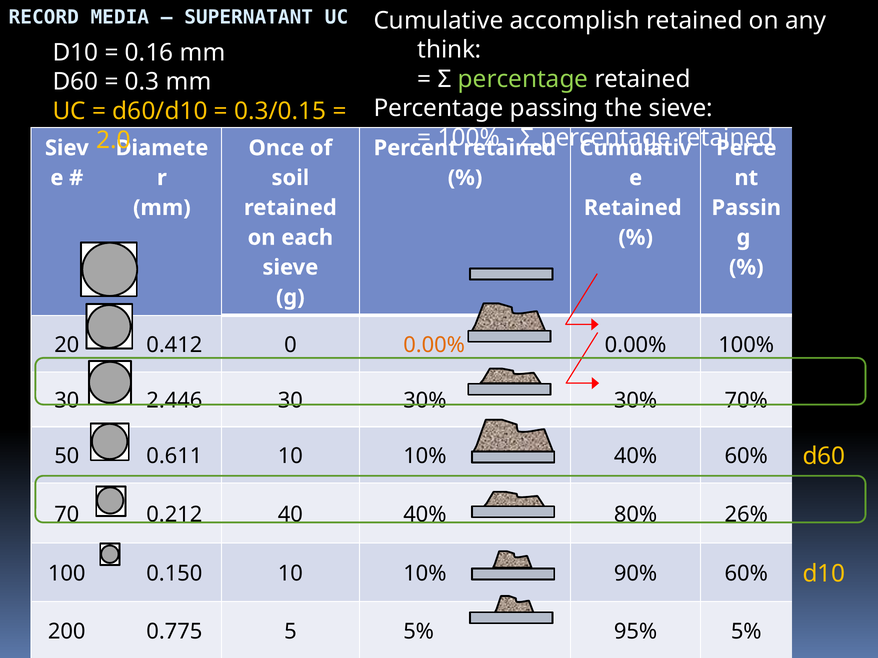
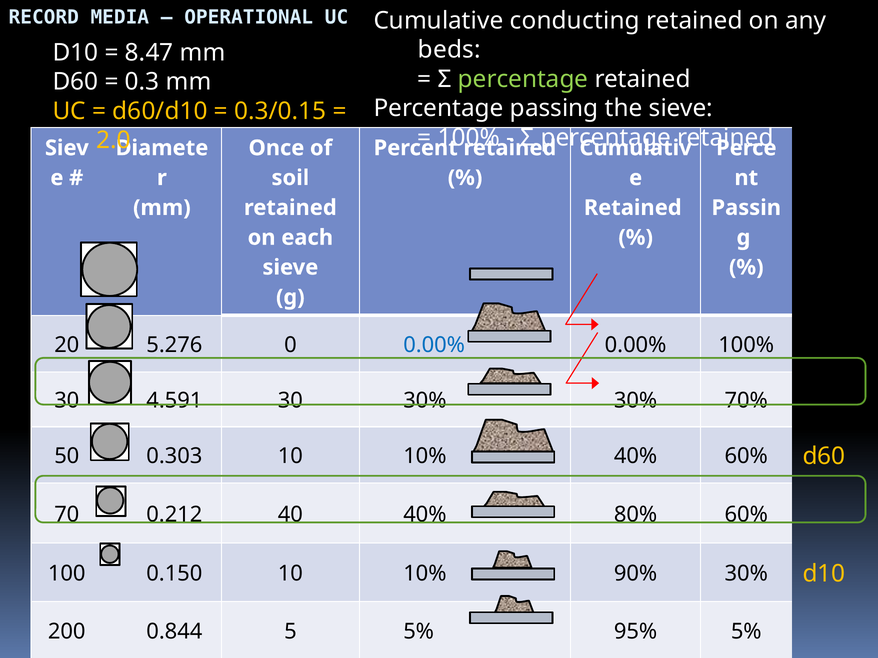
SUPERNATANT: SUPERNATANT -> OPERATIONAL (249, 17)
accomplish: accomplish -> conducting (575, 21)
think: think -> beds (449, 50)
0.16: 0.16 -> 8.47 (149, 53)
0.412: 0.412 -> 5.276 (174, 345)
0.00% colour: orange -> blue (434, 345)
2.446: 2.446 -> 4.591 (174, 401)
0.611: 0.611 -> 0.303 (174, 457)
26%: 26% -> 60% (746, 515)
60%: 60% -> 30% (746, 574)
0.775: 0.775 -> 0.844 (174, 632)
